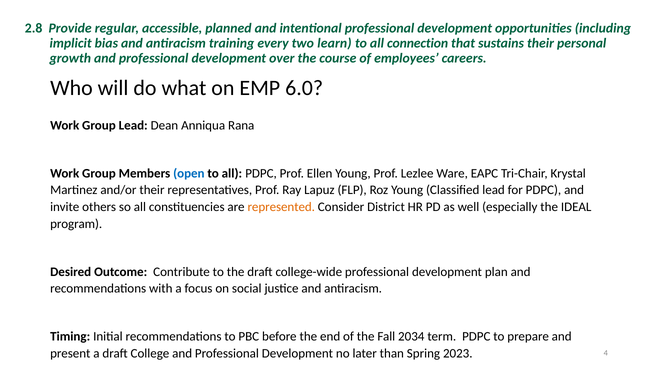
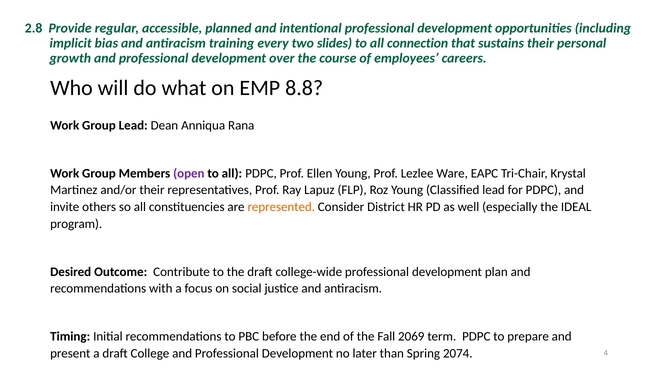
learn: learn -> slides (335, 43)
6.0: 6.0 -> 8.8 (304, 88)
open colour: blue -> purple (189, 173)
2034: 2034 -> 2069 (411, 337)
2023: 2023 -> 2074 (458, 354)
